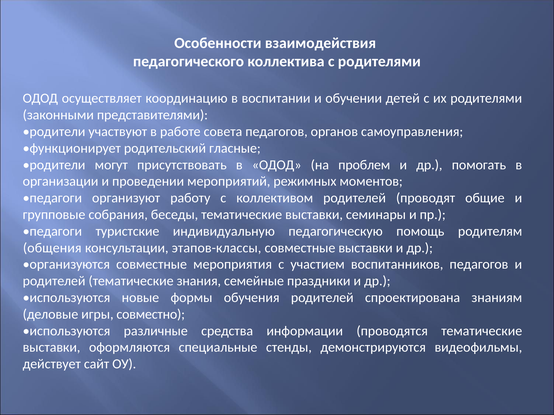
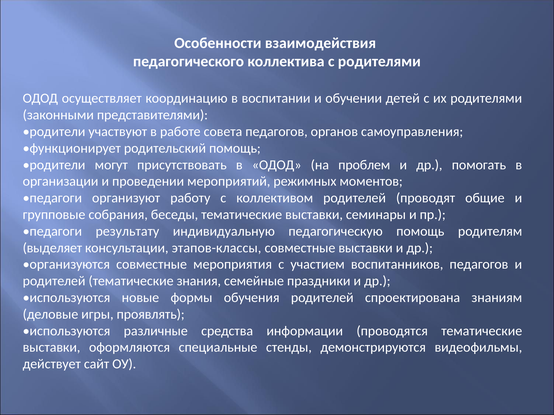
родительский гласные: гласные -> помощь (235, 148)
туристские: туристские -> результату (127, 232)
общения: общения -> выделяет (52, 248)
совместно: совместно -> проявлять (151, 315)
